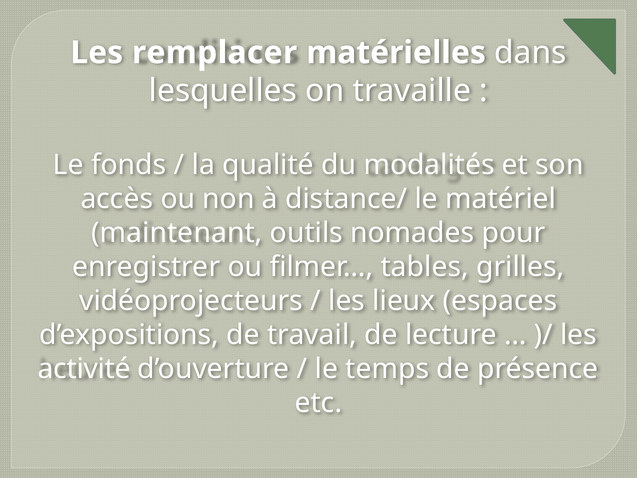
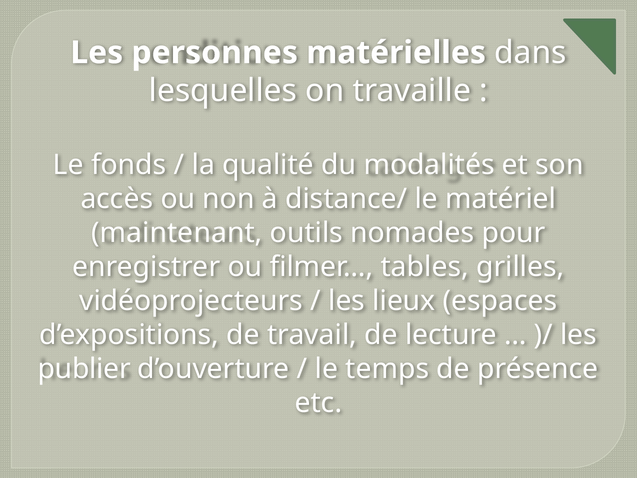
remplacer: remplacer -> personnes (215, 53)
activité: activité -> publier (84, 369)
